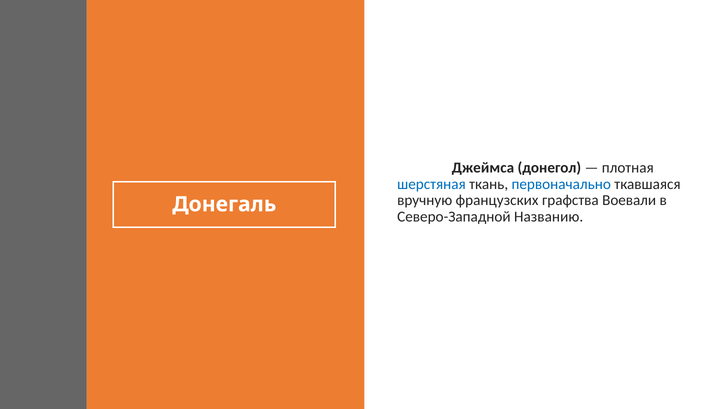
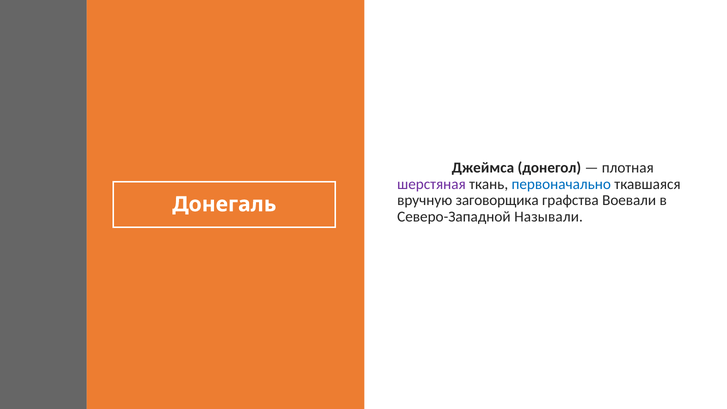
шерстяная colour: blue -> purple (431, 184)
французских: французских -> заговорщика (497, 200)
Названию: Названию -> Называли (549, 217)
